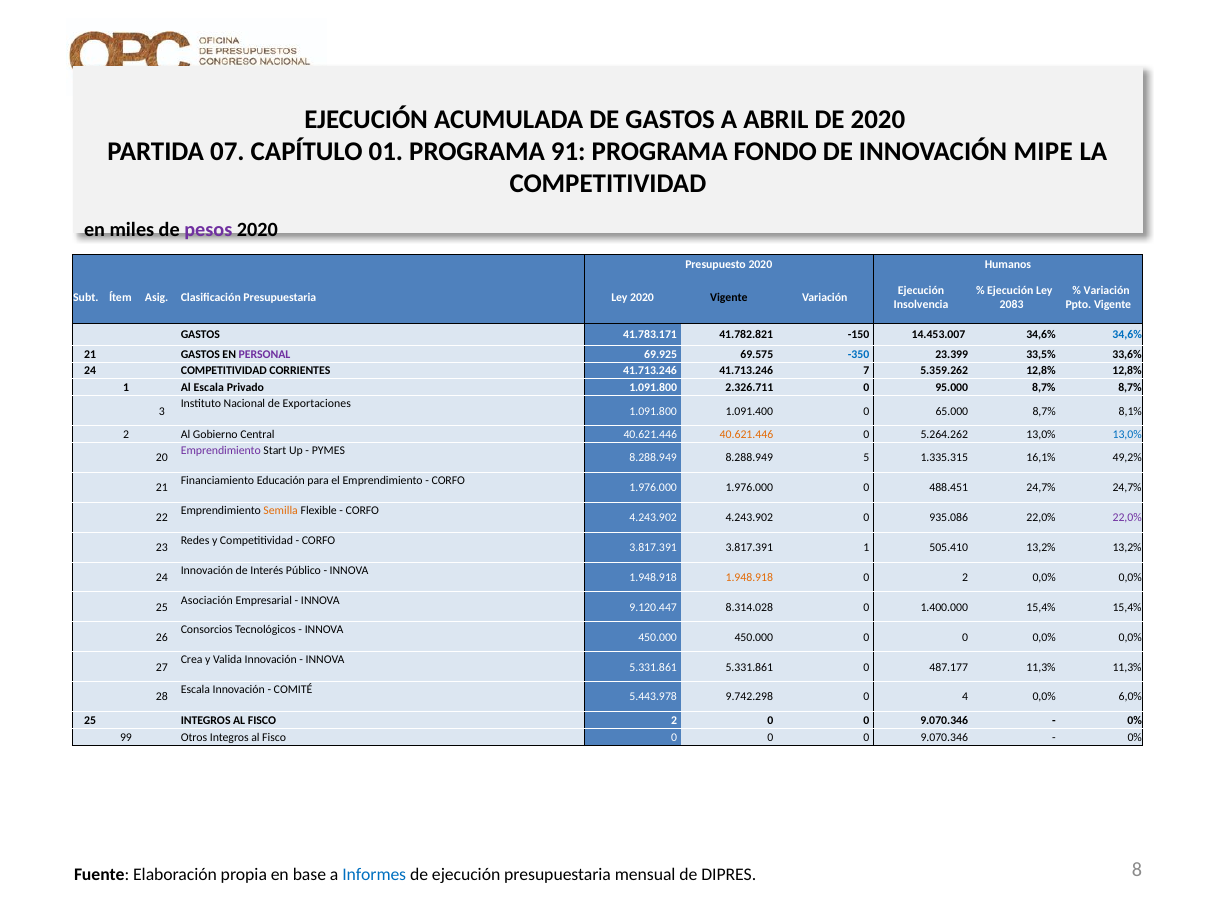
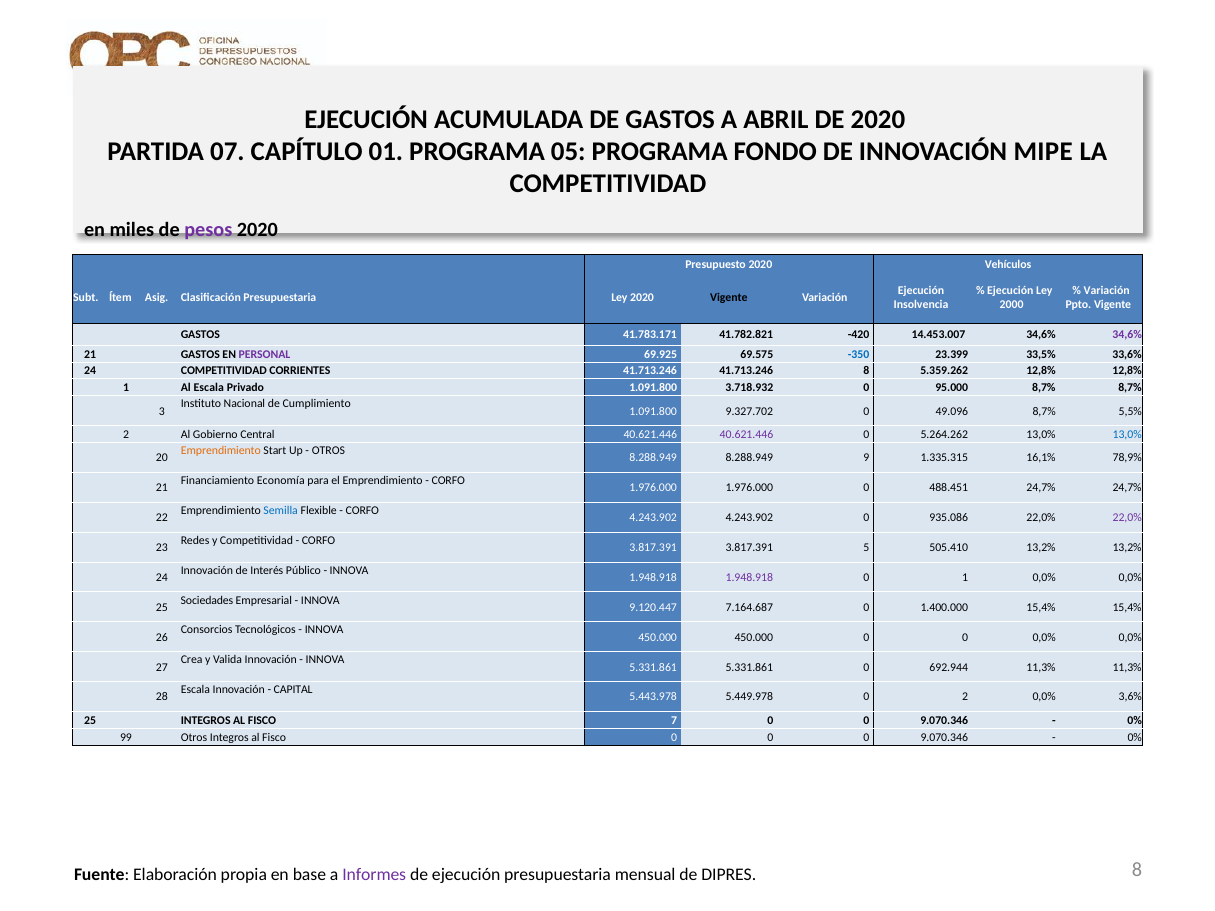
91: 91 -> 05 (568, 152)
Humanos: Humanos -> Vehículos (1008, 264)
2083: 2083 -> 2000 (1012, 305)
-150: -150 -> -420 (859, 335)
34,6% colour: blue -> purple (1127, 335)
41.713.246 7: 7 -> 8 (866, 371)
2.326.711: 2.326.711 -> 3.718.932 (749, 388)
Exportaciones: Exportaciones -> Cumplimiento (317, 404)
1.091.400: 1.091.400 -> 9.327.702 (749, 411)
65.000: 65.000 -> 49.096 (952, 411)
8,1%: 8,1% -> 5,5% (1130, 411)
40.621.446 colour: orange -> purple (746, 435)
Emprendimiento colour: purple -> orange (221, 451)
PYMES: PYMES -> OTROS (328, 451)
5: 5 -> 9 (866, 458)
49,2%: 49,2% -> 78,9% (1127, 458)
Educación: Educación -> Economía (281, 481)
Semilla colour: orange -> blue (281, 511)
3.817.391 1: 1 -> 5 (866, 548)
1.948.918 colour: orange -> purple (749, 578)
0 2: 2 -> 1 (965, 578)
Asociación: Asociación -> Sociedades (207, 600)
8.314.028: 8.314.028 -> 7.164.687 (749, 608)
487.177: 487.177 -> 692.944 (949, 667)
COMITÉ: COMITÉ -> CAPITAL (293, 690)
9.742.298: 9.742.298 -> 5.449.978 (749, 697)
0 4: 4 -> 2 (965, 697)
6,0%: 6,0% -> 3,6% (1130, 697)
FISCO 2: 2 -> 7 (674, 721)
Informes colour: blue -> purple (374, 875)
